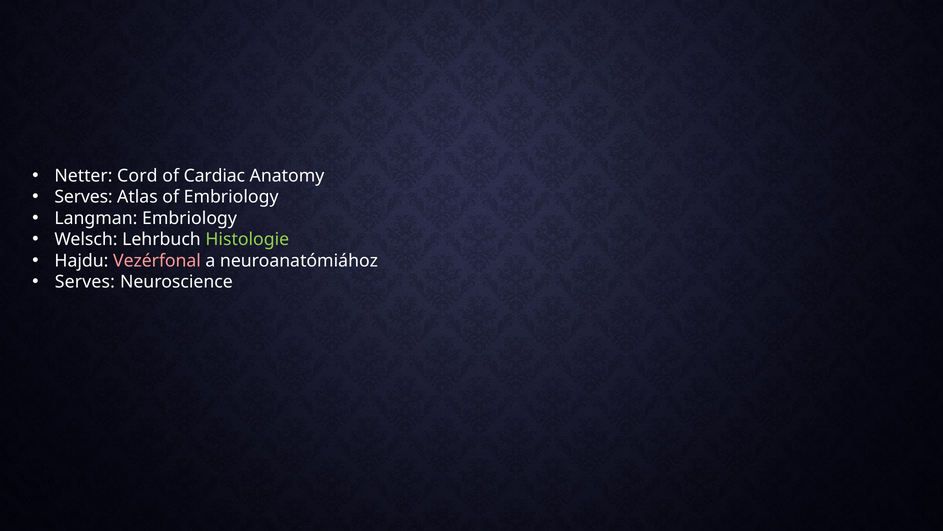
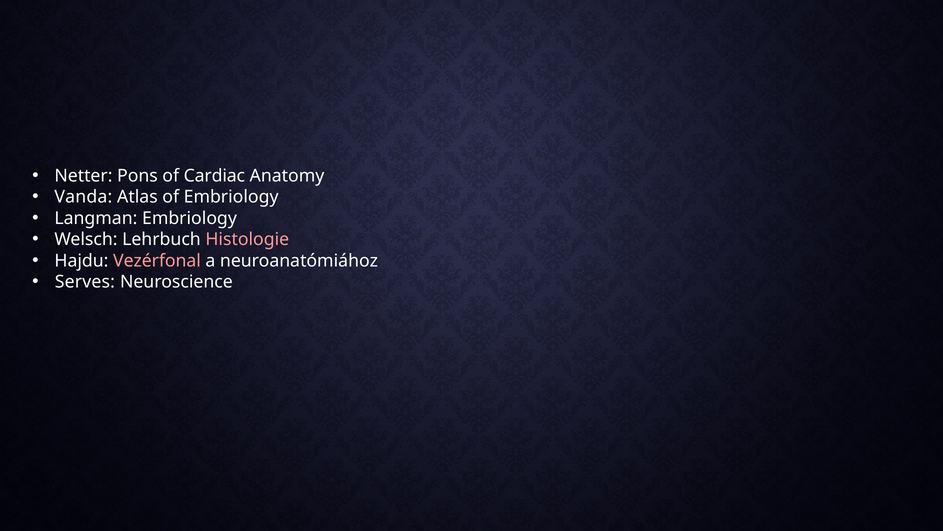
Cord: Cord -> Pons (137, 176)
Serves: Serves -> Vanda (83, 197)
Histologie colour: light green -> pink (247, 239)
